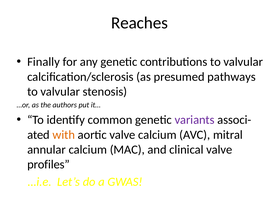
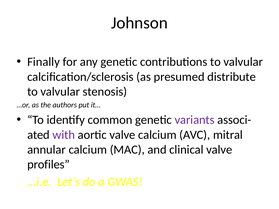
Reaches: Reaches -> Johnson (139, 23)
pathways: pathways -> distribute (232, 77)
with colour: orange -> purple (64, 135)
